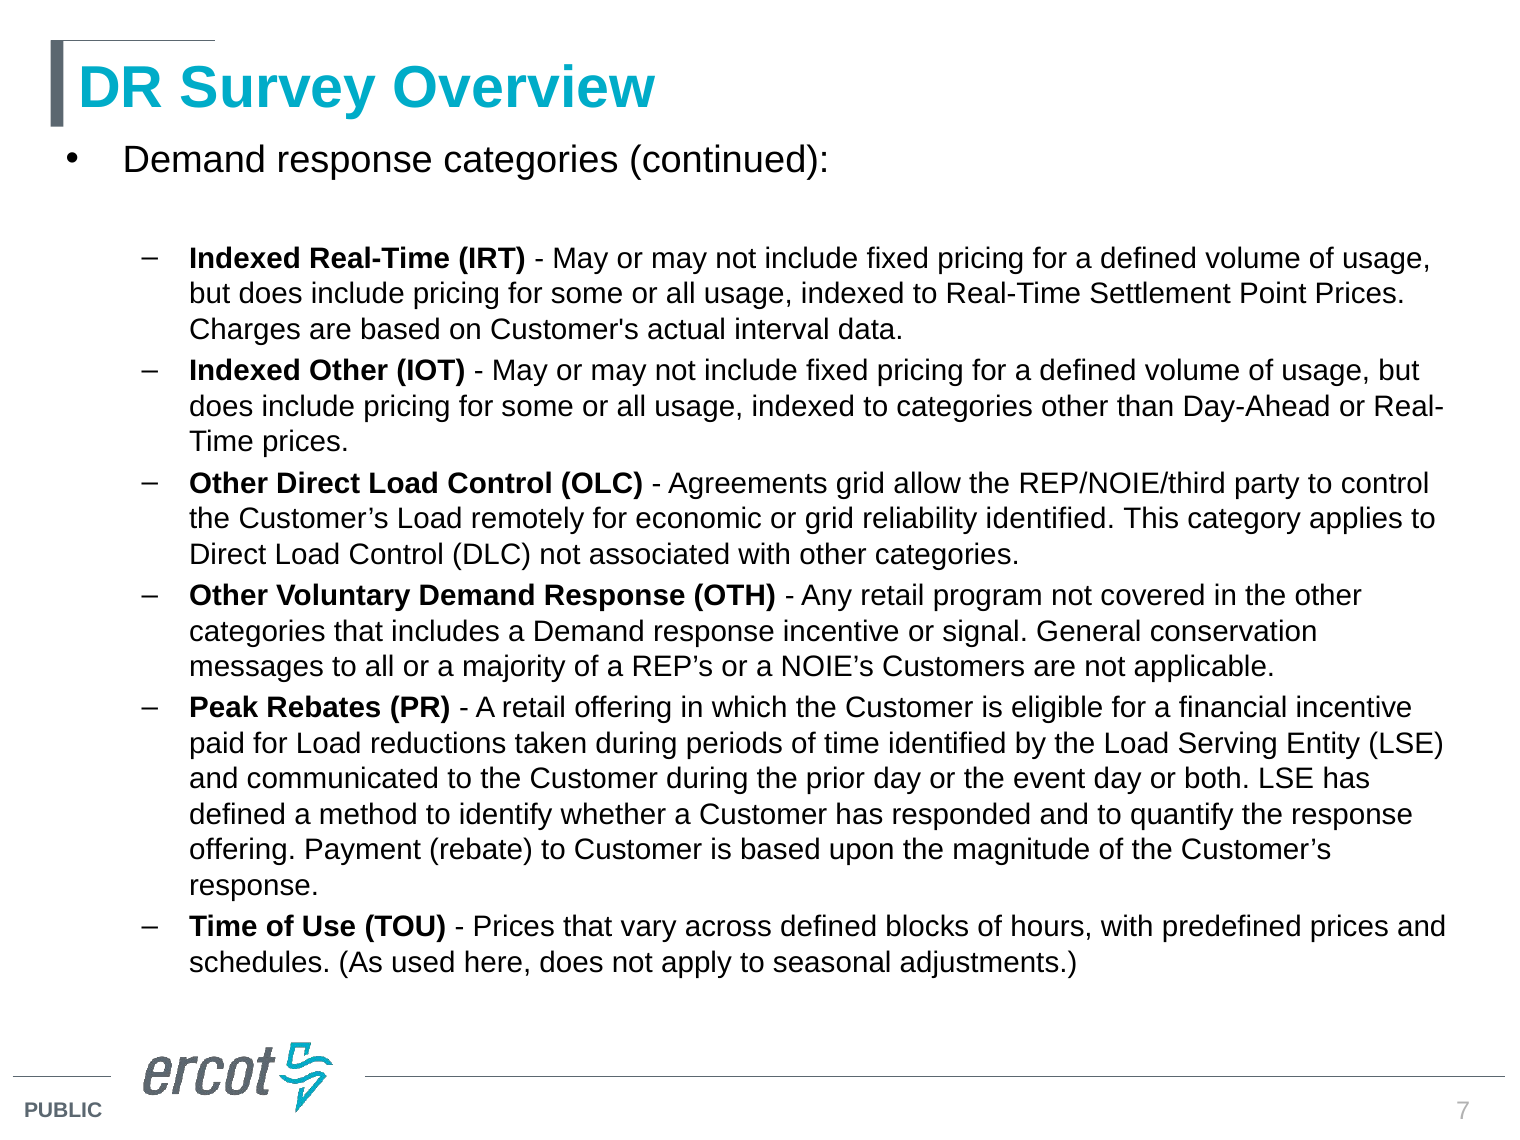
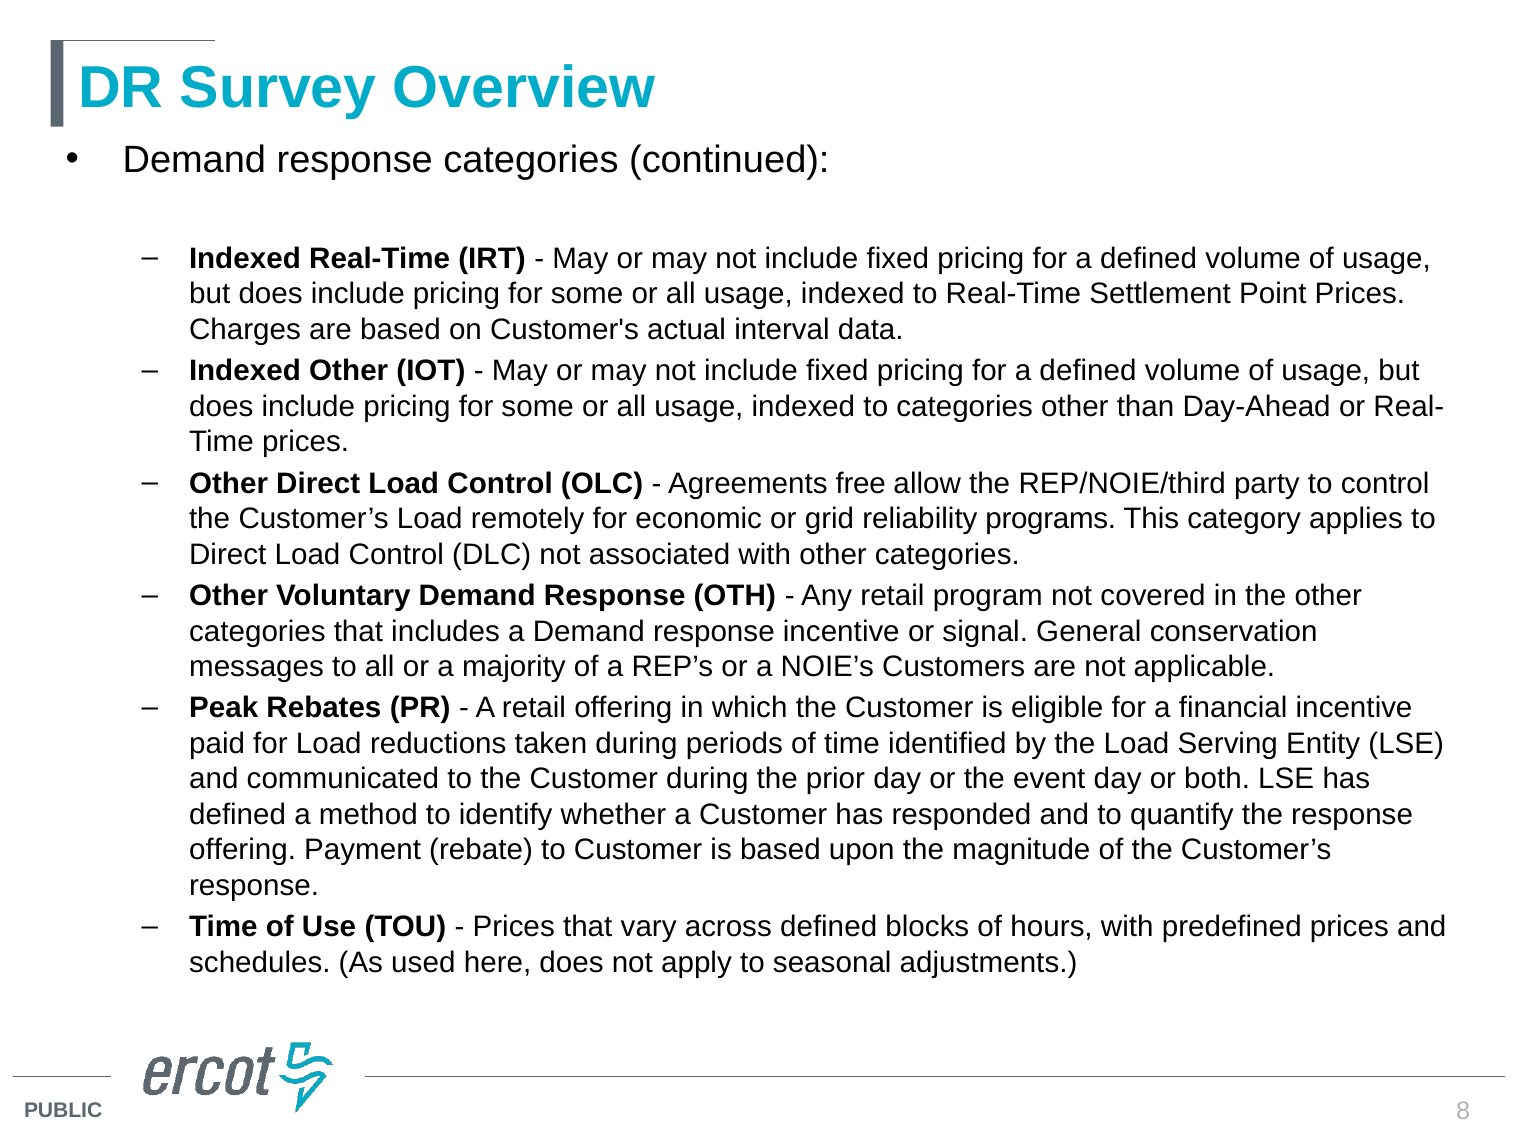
Agreements grid: grid -> free (861, 483)
reliability identified: identified -> programs (1051, 519)
7: 7 -> 8 (1463, 1111)
